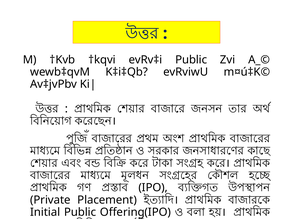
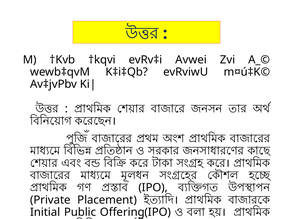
evRv‡i Public: Public -> Avwei (191, 60)
